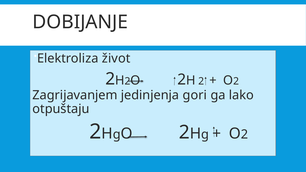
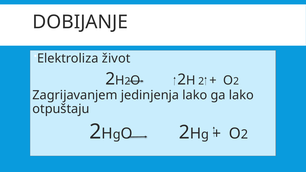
jedinjenja gori: gori -> lako (195, 95)
